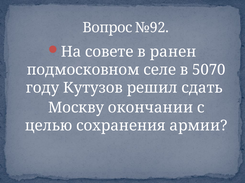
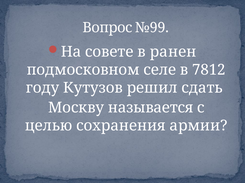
№92: №92 -> №99 (152, 28)
5070: 5070 -> 7812 (209, 70)
окончании: окончании -> называется (151, 108)
